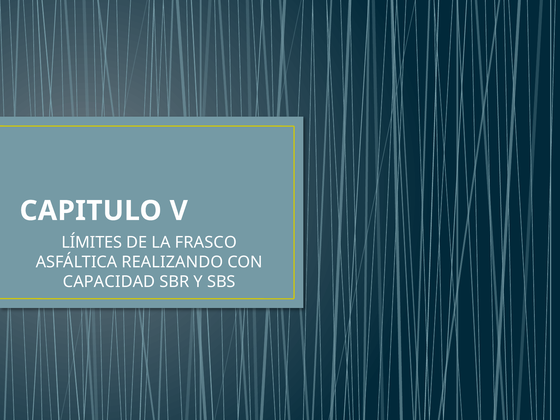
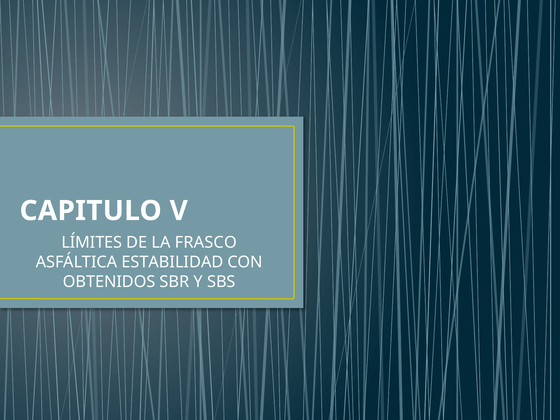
REALIZANDO: REALIZANDO -> ESTABILIDAD (172, 262)
CAPACIDAD: CAPACIDAD -> OBTENIDOS (109, 282)
